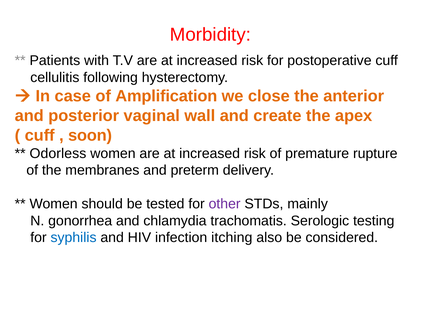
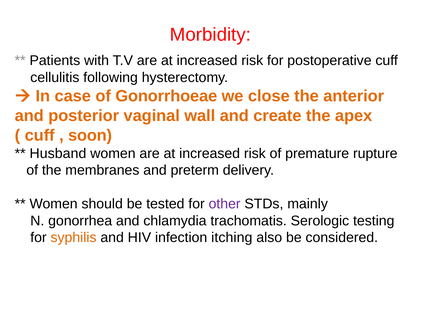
Amplification: Amplification -> Gonorrhoeae (166, 96)
Odorless: Odorless -> Husband (58, 153)
syphilis colour: blue -> orange (74, 237)
